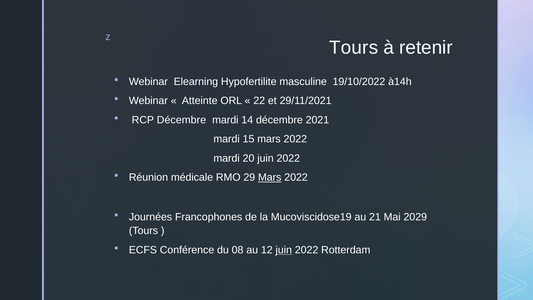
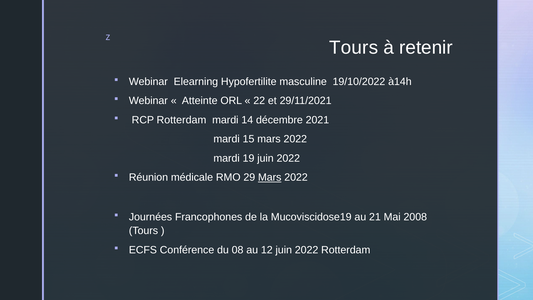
RCP Décembre: Décembre -> Rotterdam (181, 120)
20: 20 -> 19 (249, 158)
2029: 2029 -> 2008 (415, 217)
juin underline: present -> none (284, 250)
